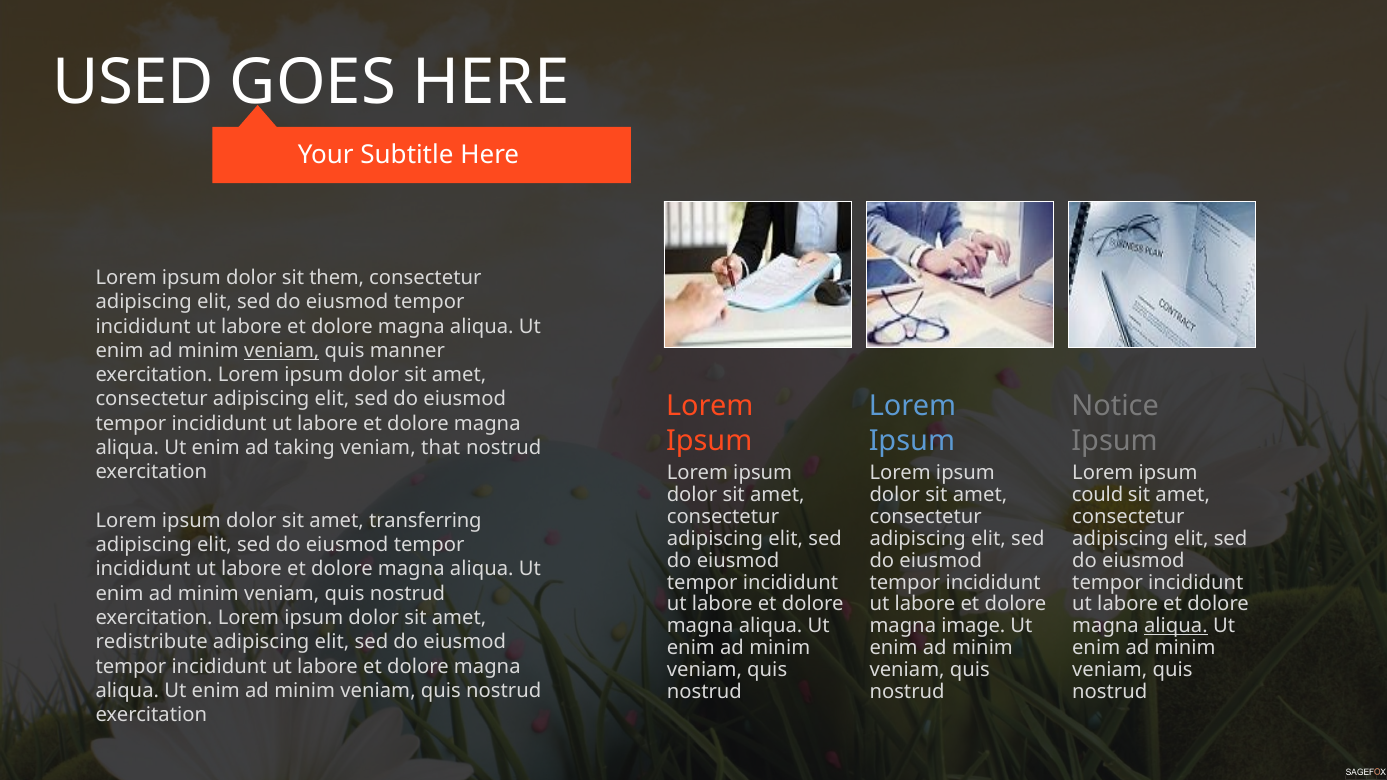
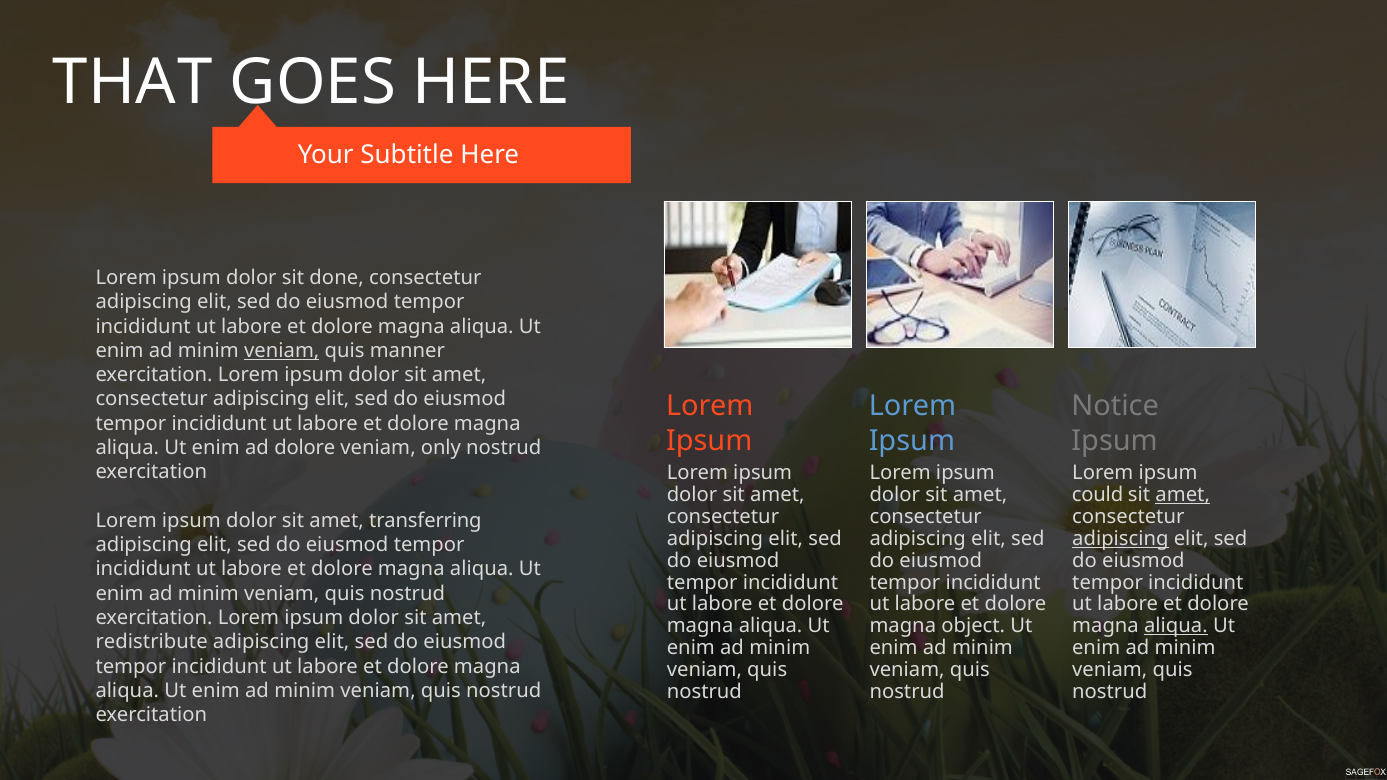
USED: USED -> THAT (132, 82)
them: them -> done (337, 278)
ad taking: taking -> dolore (305, 448)
that: that -> only (441, 448)
amet underline: none -> present (1183, 495)
adipiscing underline: none -> present (1120, 539)
image: image -> object (973, 626)
